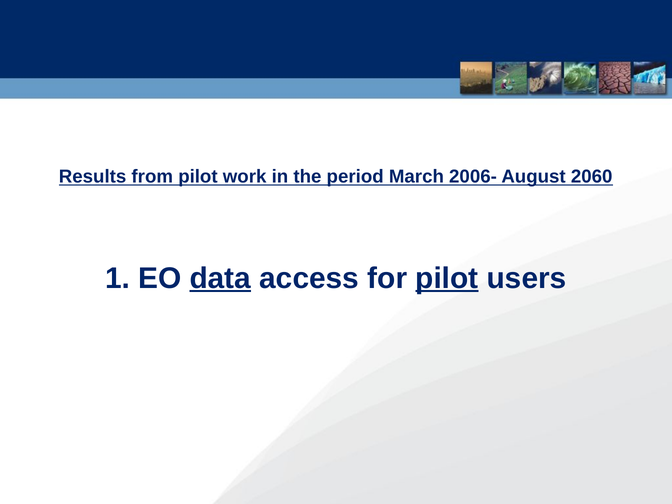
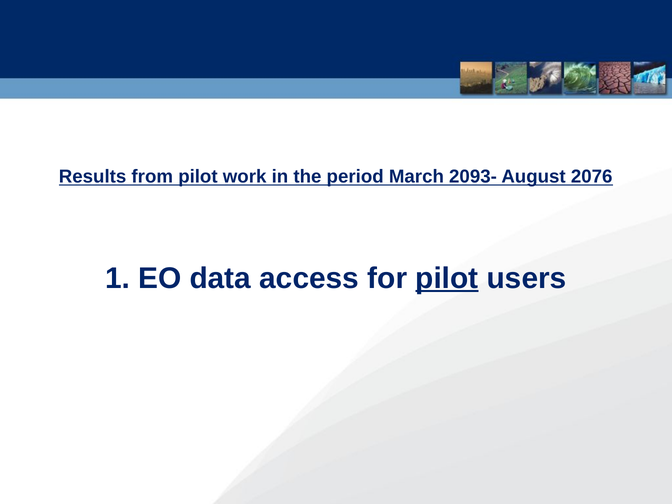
2006-: 2006- -> 2093- (473, 177)
2060: 2060 -> 2076 (592, 177)
data underline: present -> none (220, 278)
